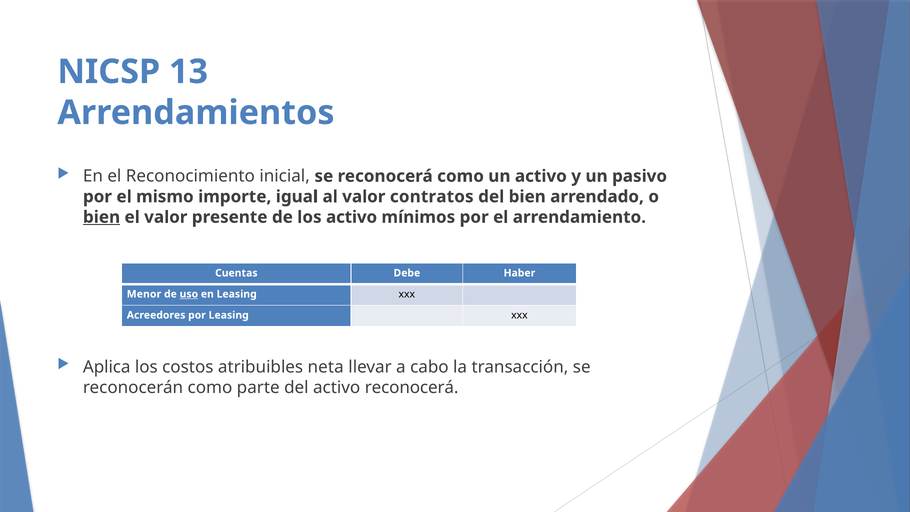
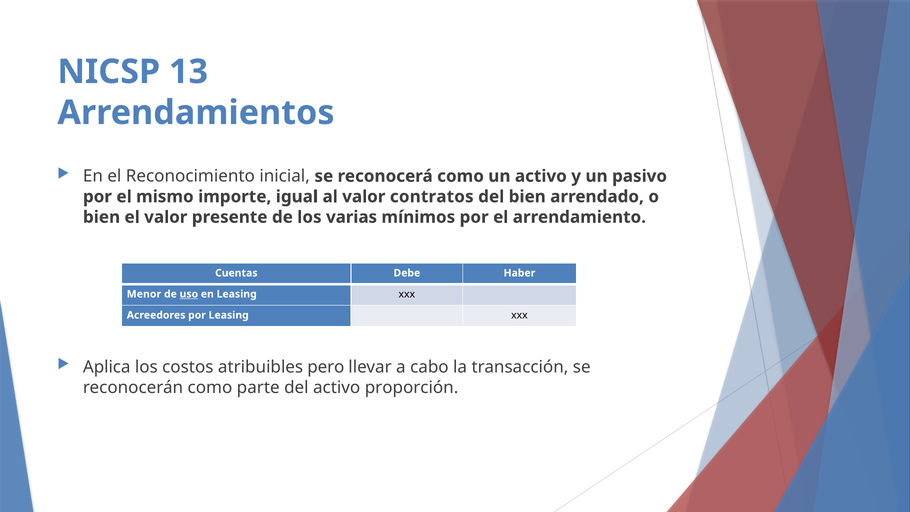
bien underline: present -> none (102, 217)
los activo: activo -> varias (352, 217)
neta: neta -> pero (326, 367)
activo reconocerá: reconocerá -> proporción (412, 387)
